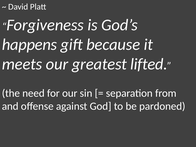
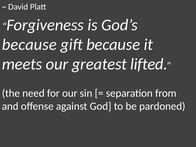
happens: happens -> because (29, 45)
